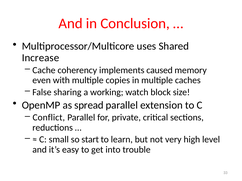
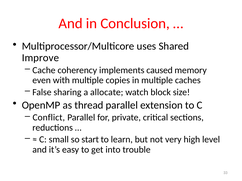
Increase: Increase -> Improve (40, 58)
working: working -> allocate (107, 92)
spread: spread -> thread (89, 105)
